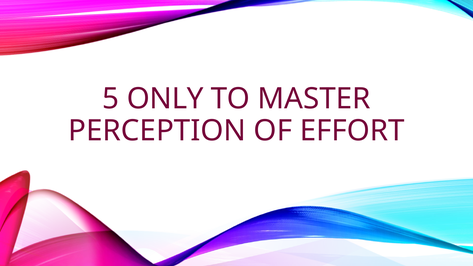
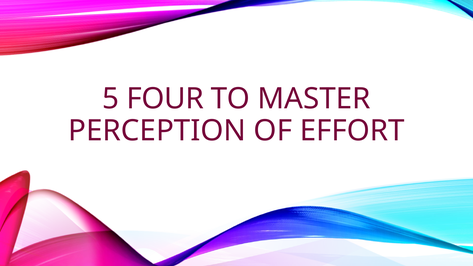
ONLY: ONLY -> FOUR (165, 99)
